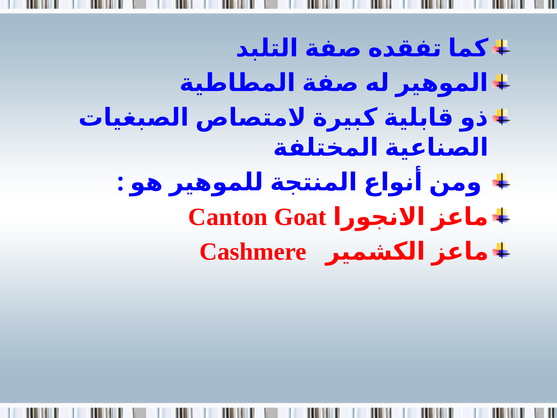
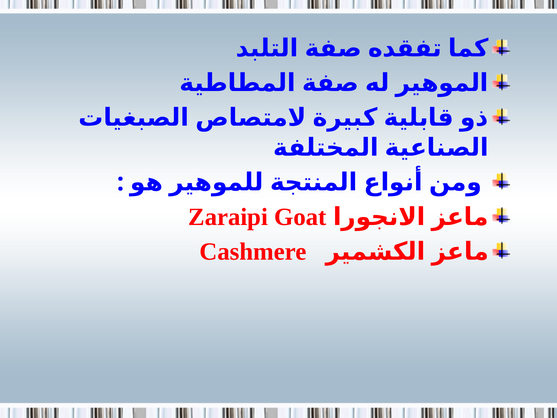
Canton: Canton -> Zaraipi (228, 217)
